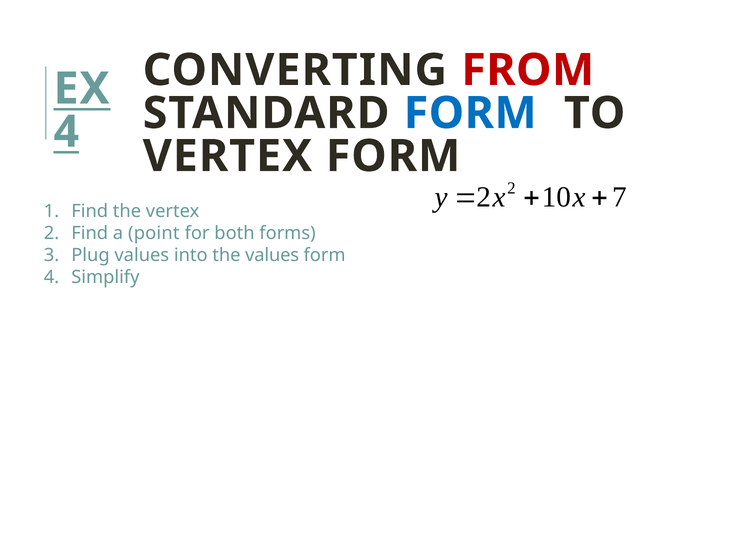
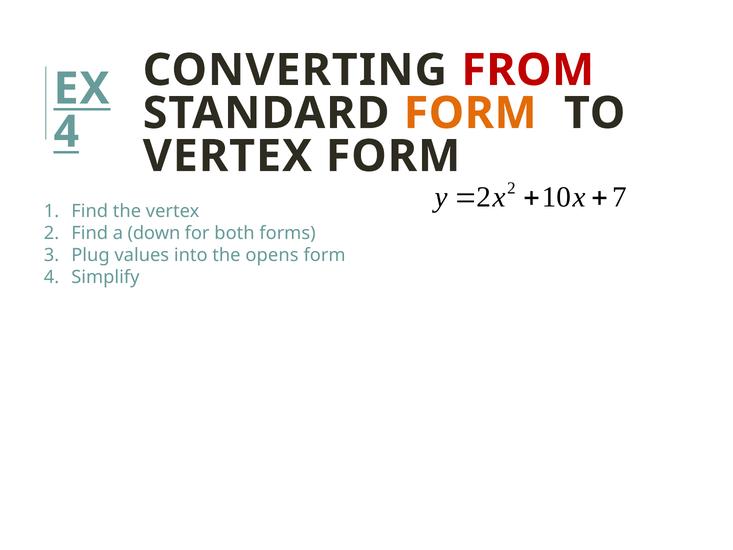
FORM colour: blue -> orange (470, 113)
point: point -> down (154, 233)
the values: values -> opens (272, 255)
